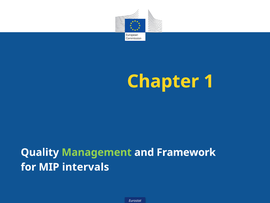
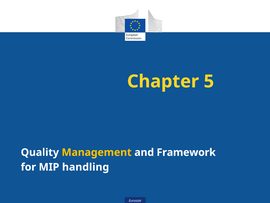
1: 1 -> 5 (209, 81)
Management colour: light green -> yellow (97, 152)
intervals: intervals -> handling (86, 167)
